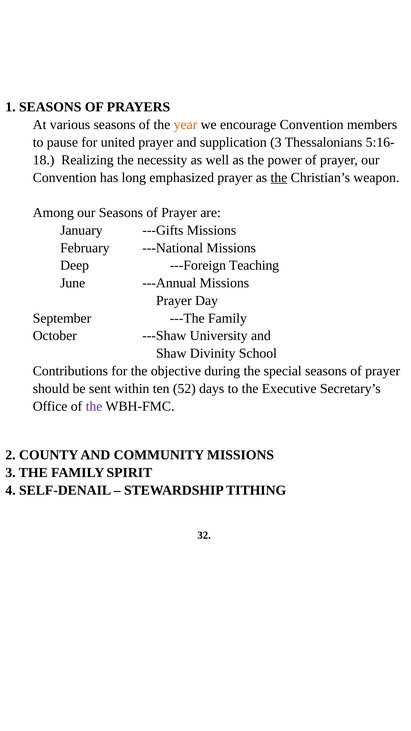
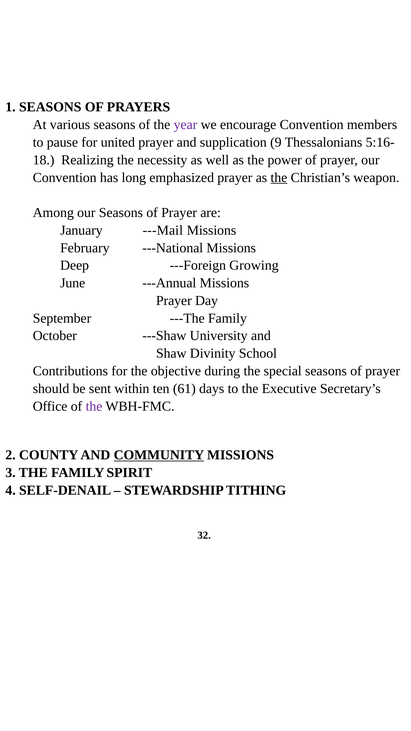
year colour: orange -> purple (185, 125)
supplication 3: 3 -> 9 (276, 142)
---Gifts: ---Gifts -> ---Mail (163, 230)
Teaching: Teaching -> Growing (254, 265)
52: 52 -> 61 (184, 388)
COMMUNITY underline: none -> present (159, 455)
